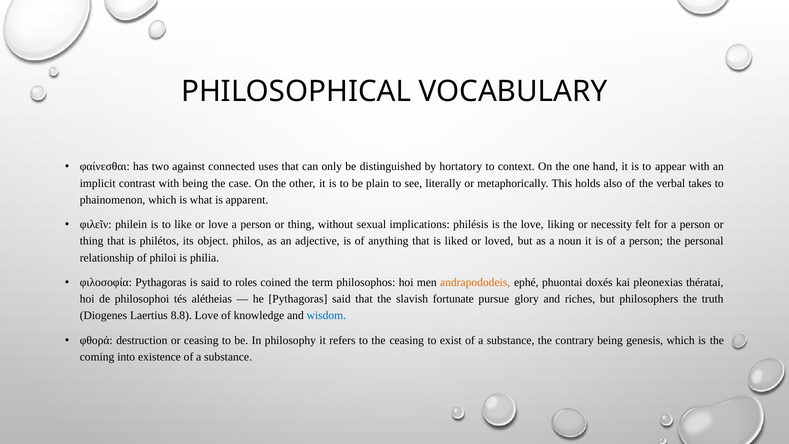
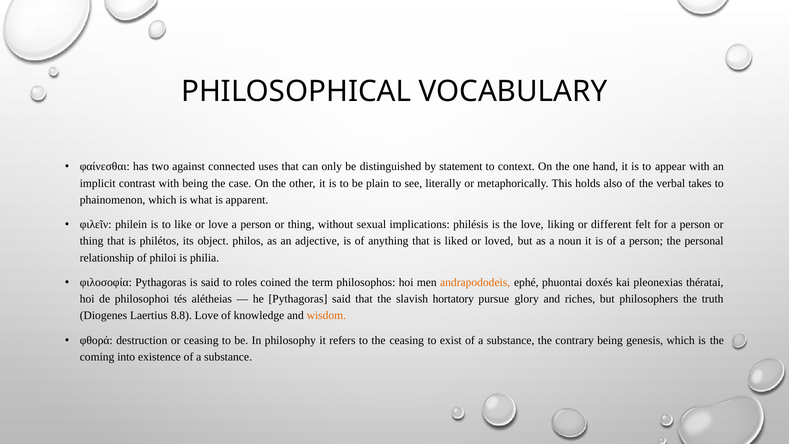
hortatory: hortatory -> statement (461, 167)
necessity: necessity -> different (611, 225)
fortunate: fortunate -> hortatory (453, 299)
wisdom colour: blue -> orange (326, 316)
